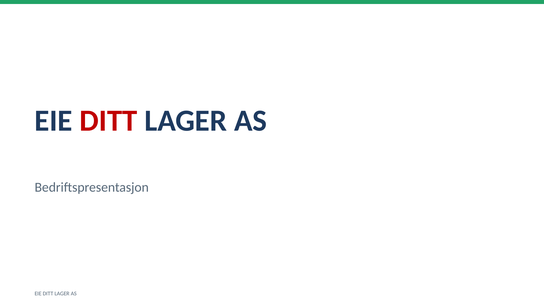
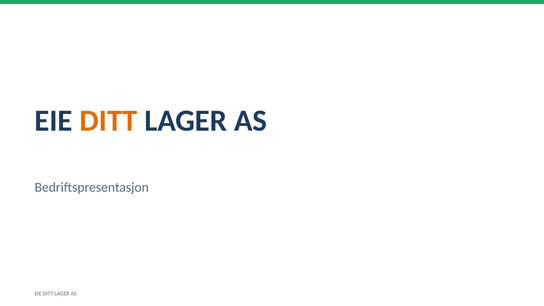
DITT colour: red -> orange (108, 121)
